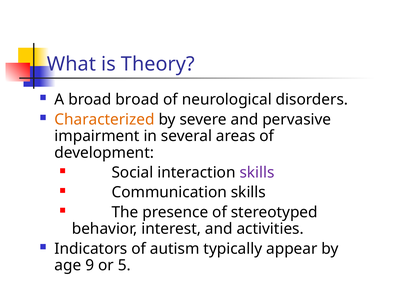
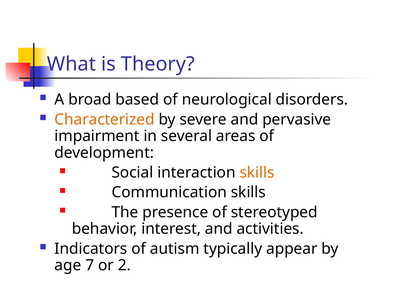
broad broad: broad -> based (137, 100)
skills colour: purple -> orange (257, 172)
9: 9 -> 7 (90, 265)
5: 5 -> 2 (124, 265)
